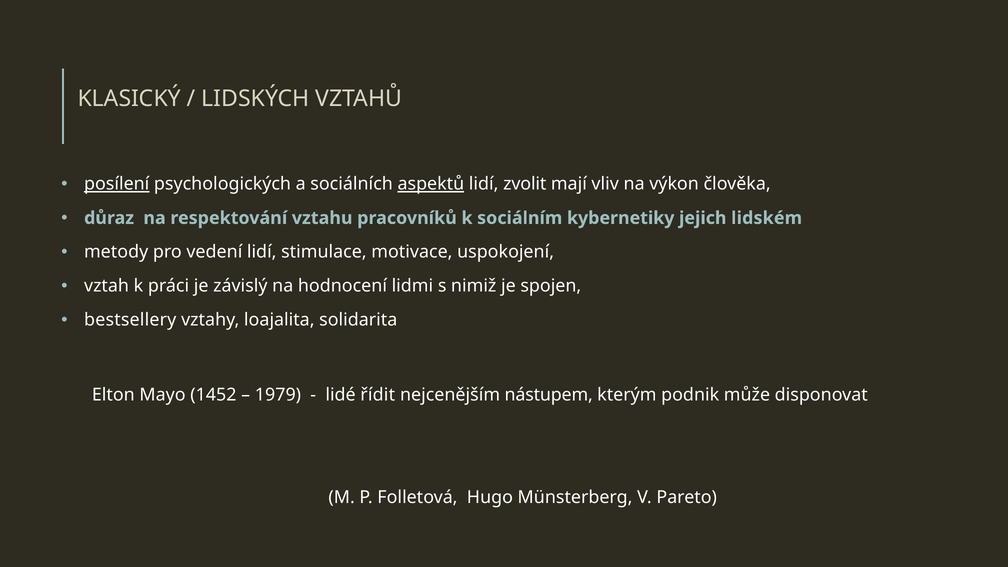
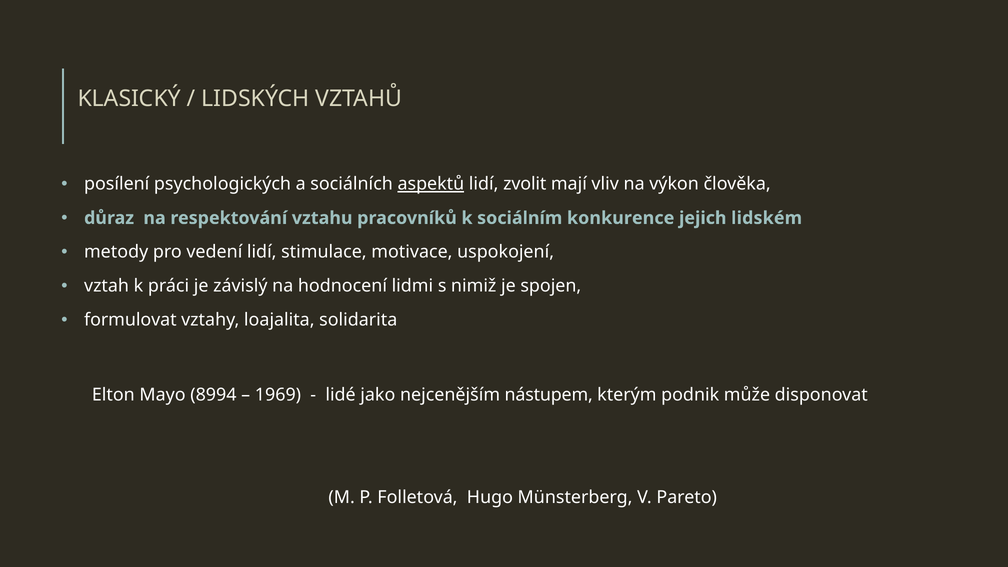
posílení underline: present -> none (117, 184)
kybernetiky: kybernetiky -> konkurence (621, 218)
bestsellery: bestsellery -> formulovat (130, 320)
1452: 1452 -> 8994 (213, 395)
1979: 1979 -> 1969 (278, 395)
řídit: řídit -> jako (378, 395)
